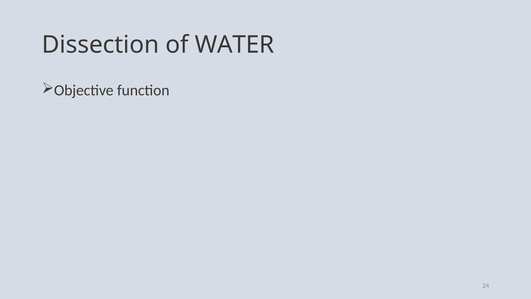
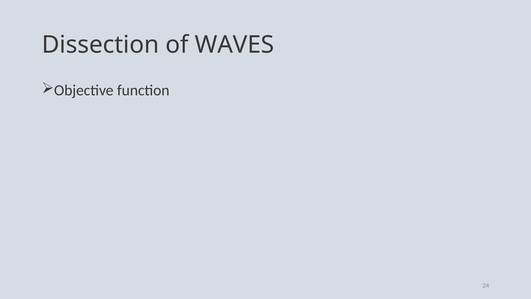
WATER: WATER -> WAVES (235, 45)
